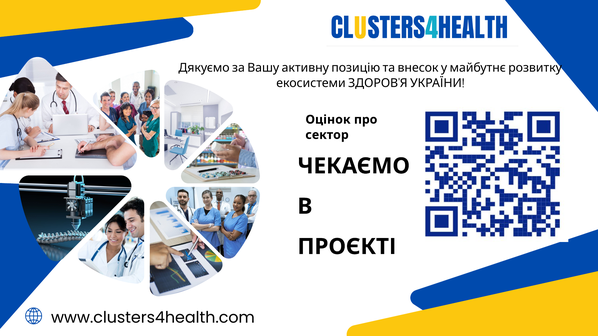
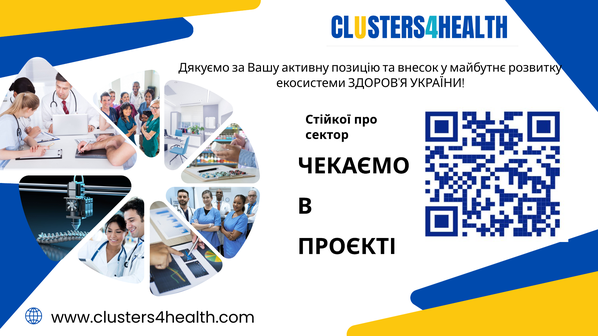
Оцінок: Оцінок -> Стійкої (328, 120)
